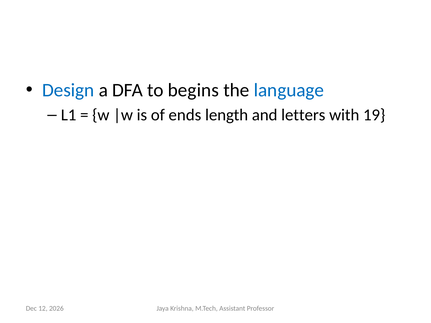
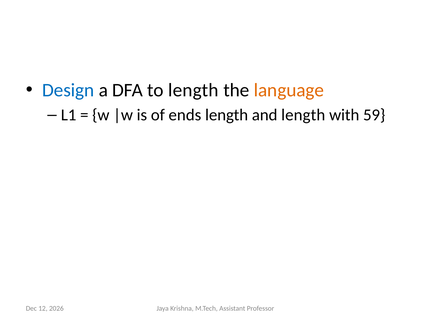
to begins: begins -> length (193, 90)
language colour: blue -> orange (289, 90)
and letters: letters -> length (303, 115)
19: 19 -> 59 (374, 115)
